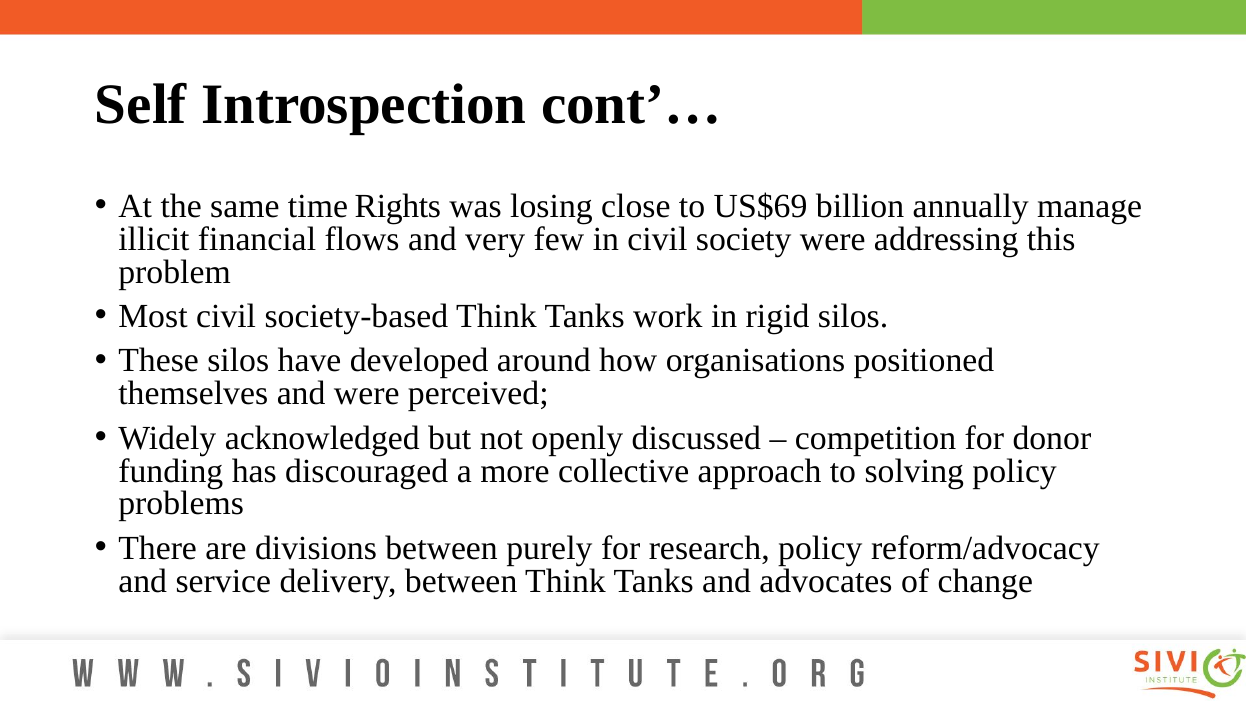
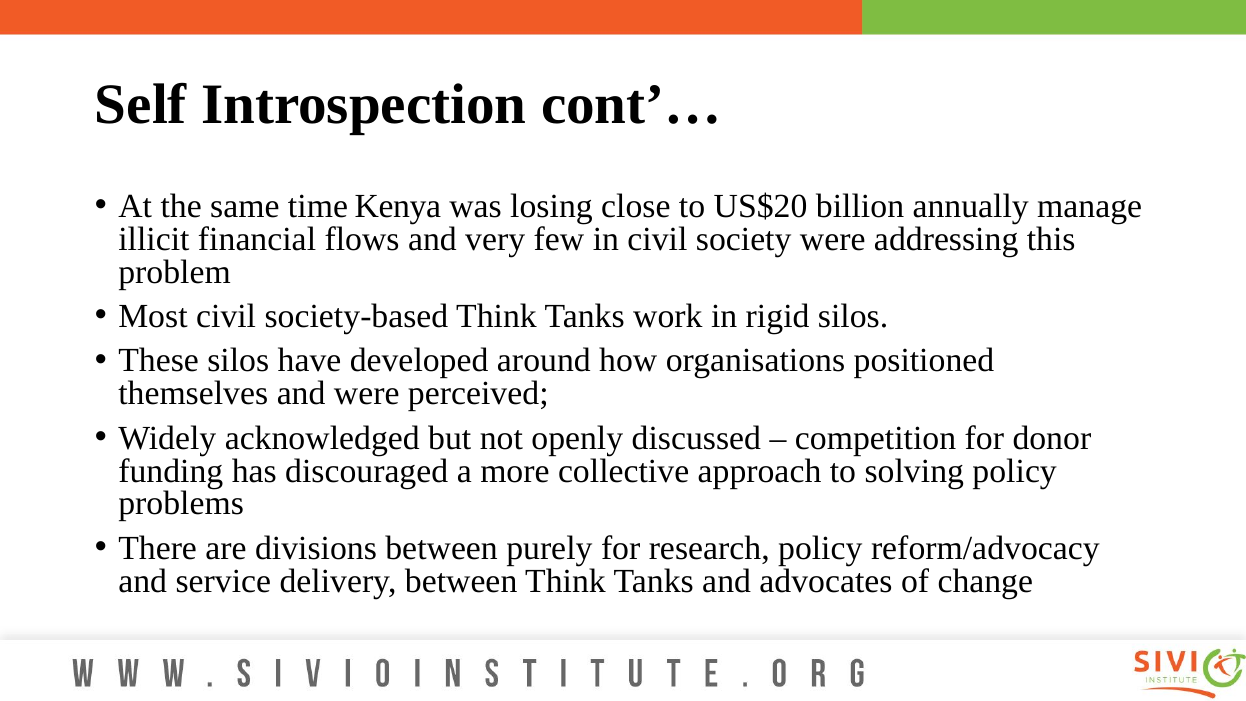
Rights: Rights -> Kenya (398, 206)
US$69: US$69 -> US$20 (761, 206)
